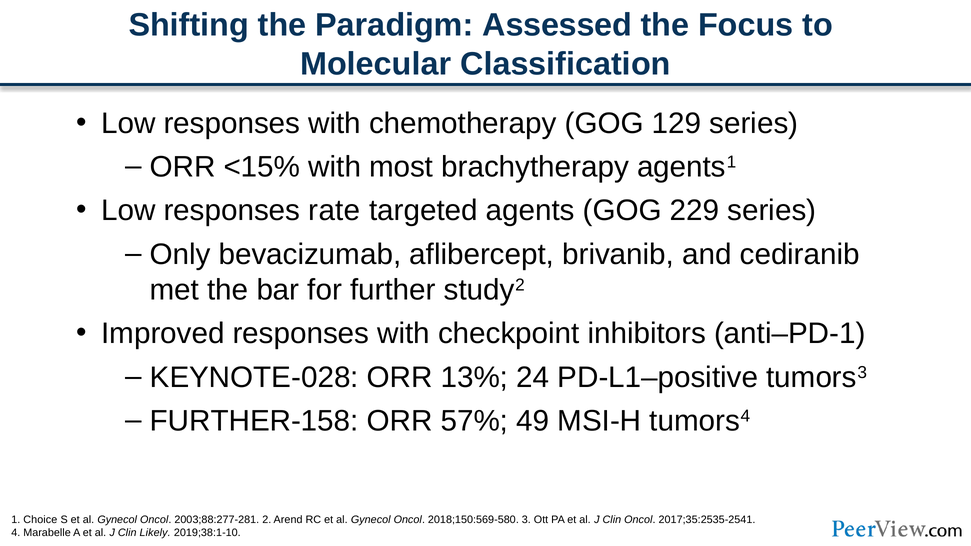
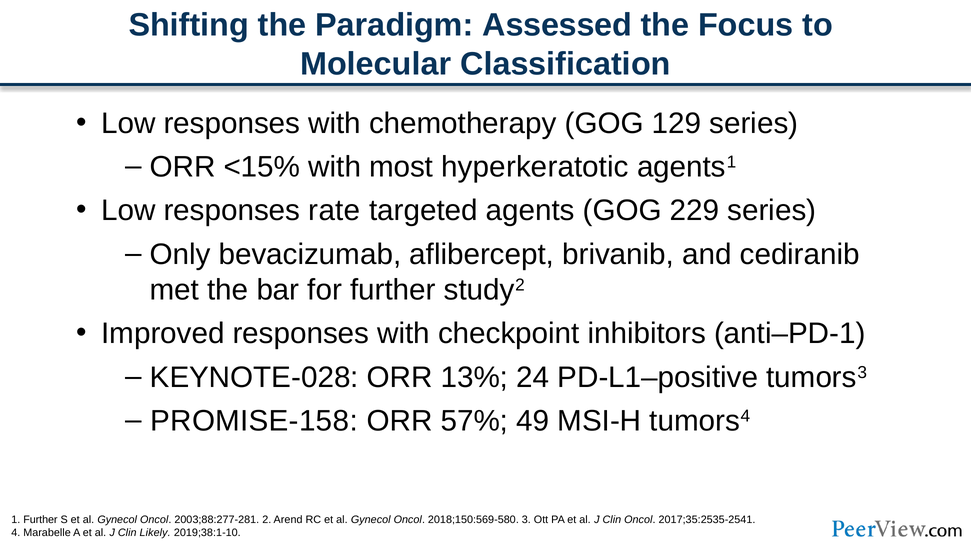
brachytherapy: brachytherapy -> hyperkeratotic (535, 167)
FURTHER-158: FURTHER-158 -> PROMISE-158 (254, 421)
1 Choice: Choice -> Further (40, 520)
